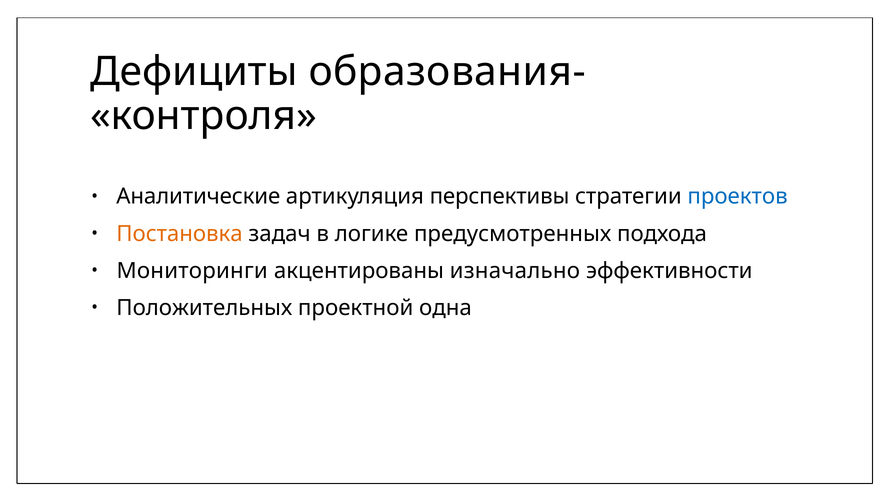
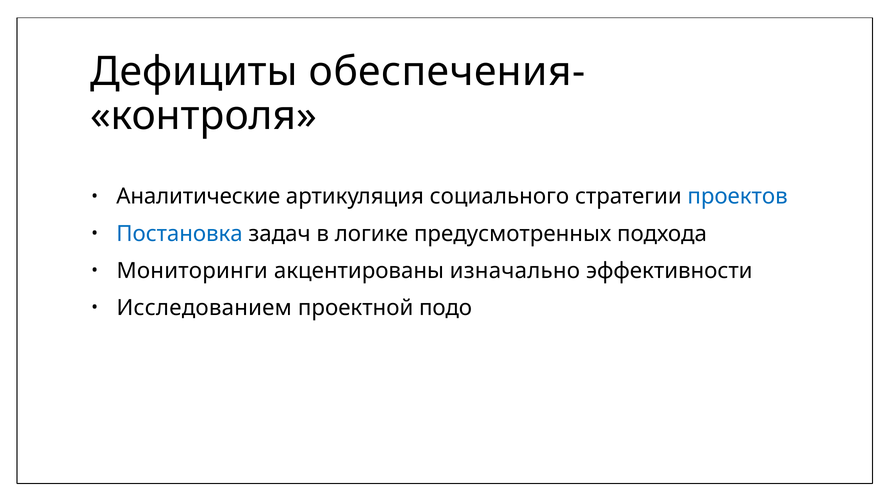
образования-: образования- -> обеспечения- (447, 72)
перспективы: перспективы -> социального (499, 196)
Постановка colour: orange -> blue (180, 233)
Положительных: Положительных -> Исследованием (204, 307)
одна: одна -> подо (446, 307)
